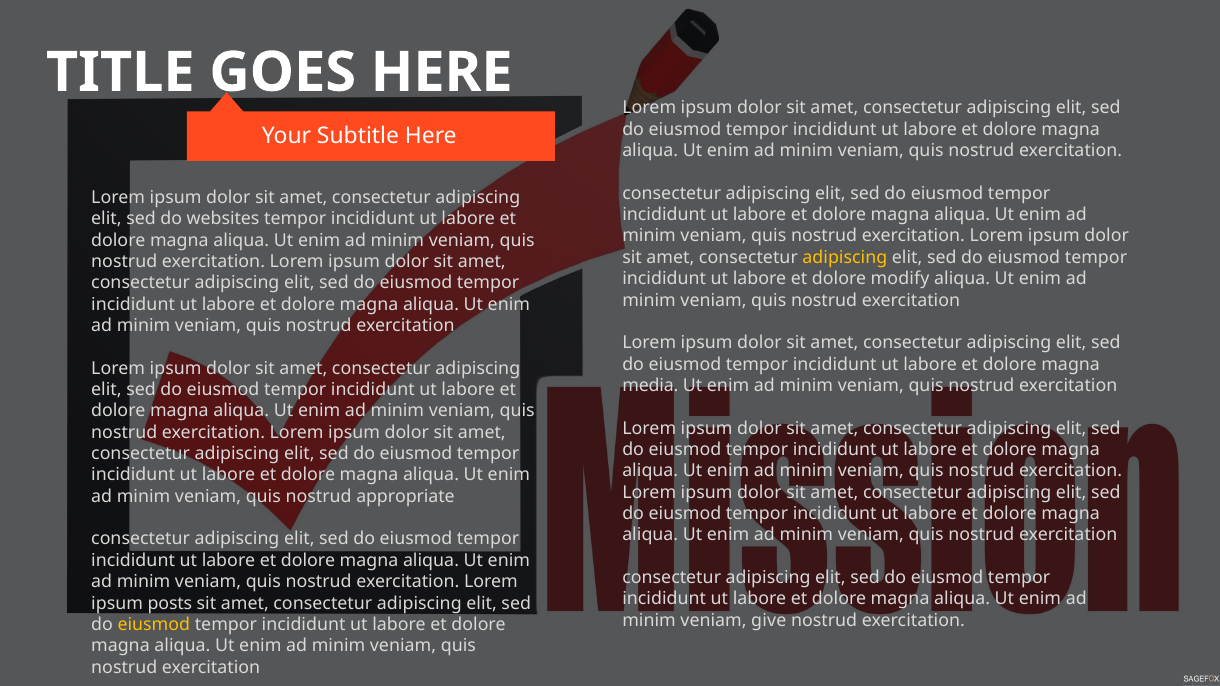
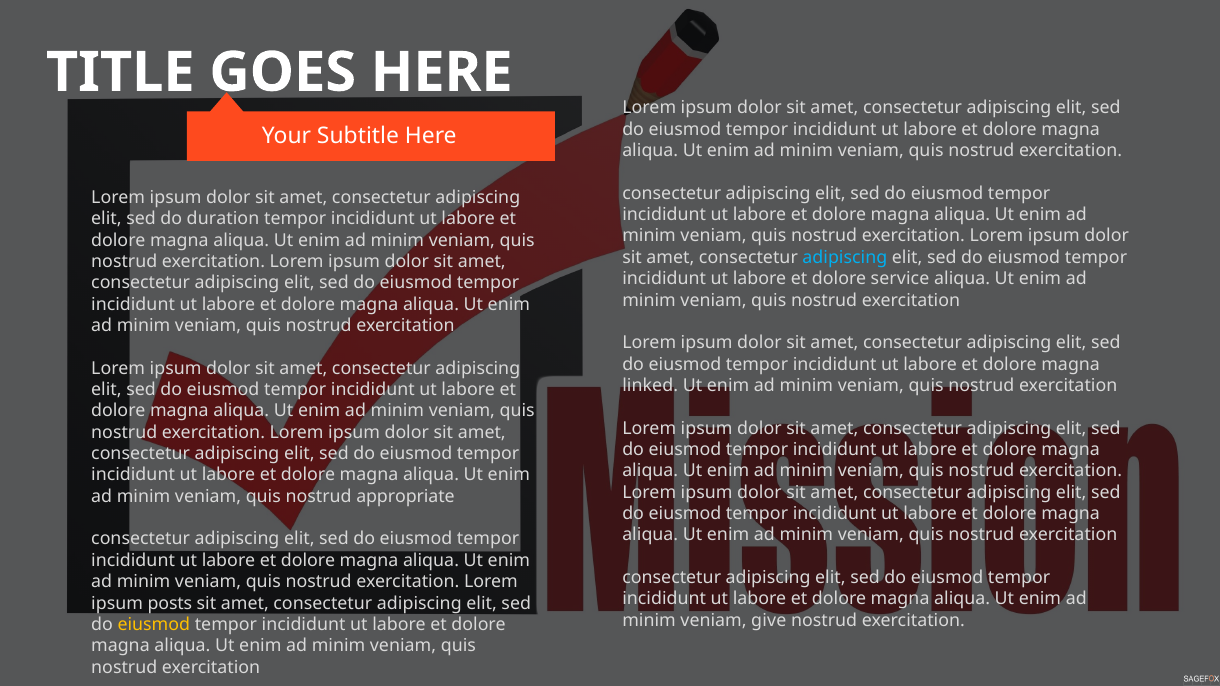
websites: websites -> duration (223, 219)
adipiscing colour: yellow -> light blue (845, 258)
modify: modify -> service (900, 279)
media: media -> linked (650, 386)
